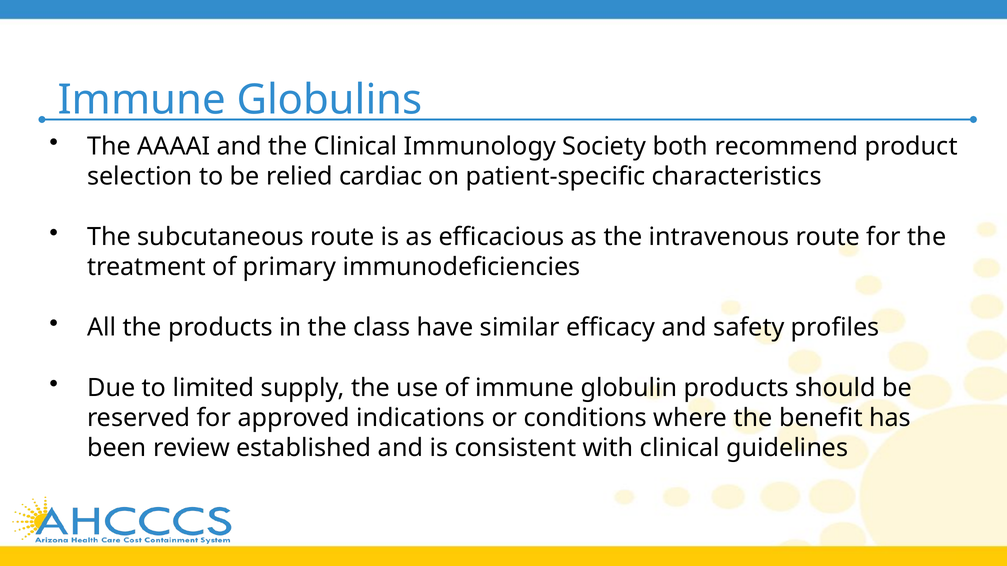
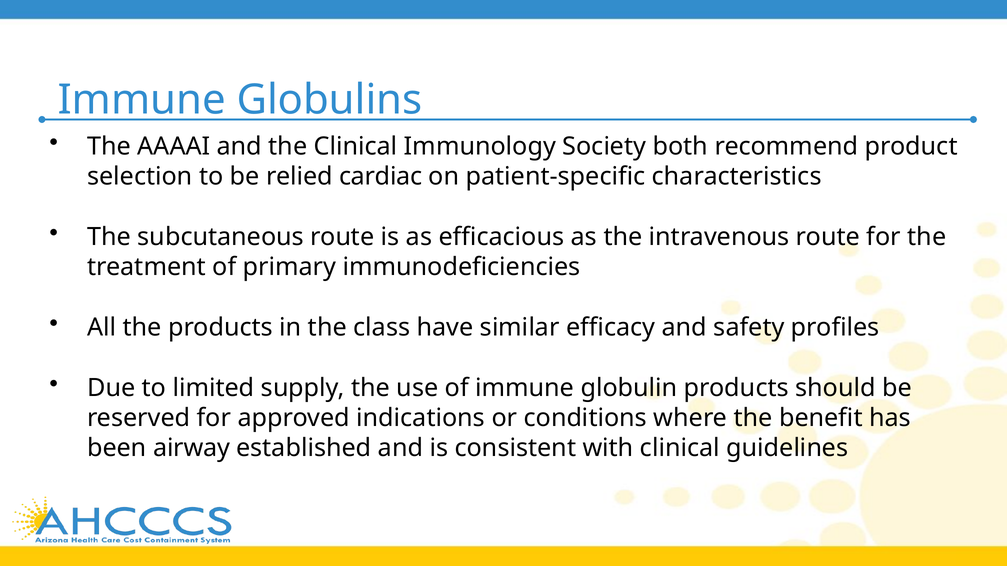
review: review -> airway (191, 449)
